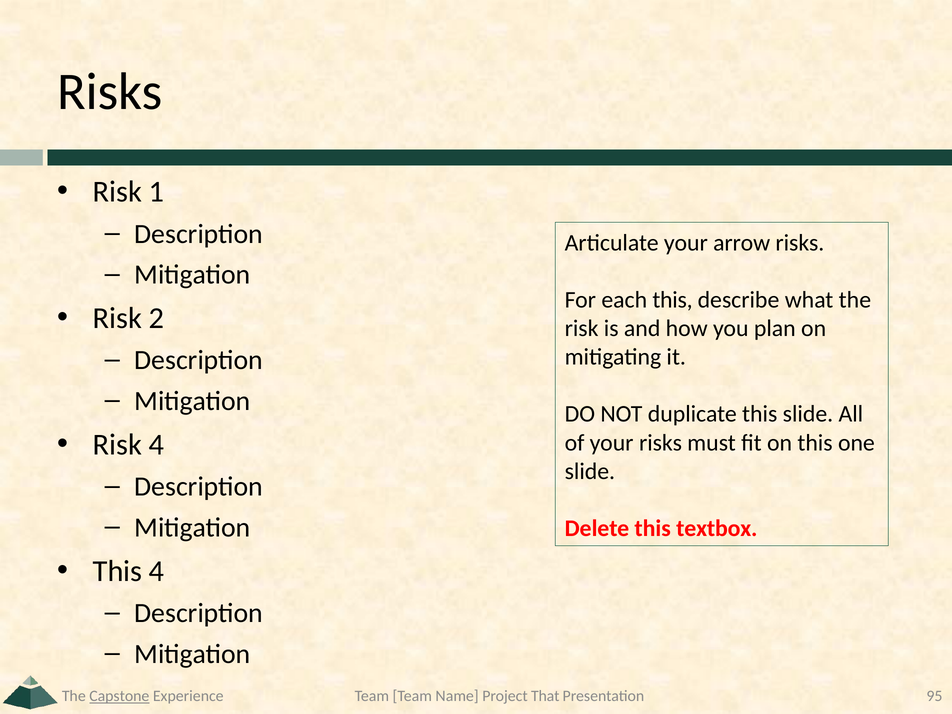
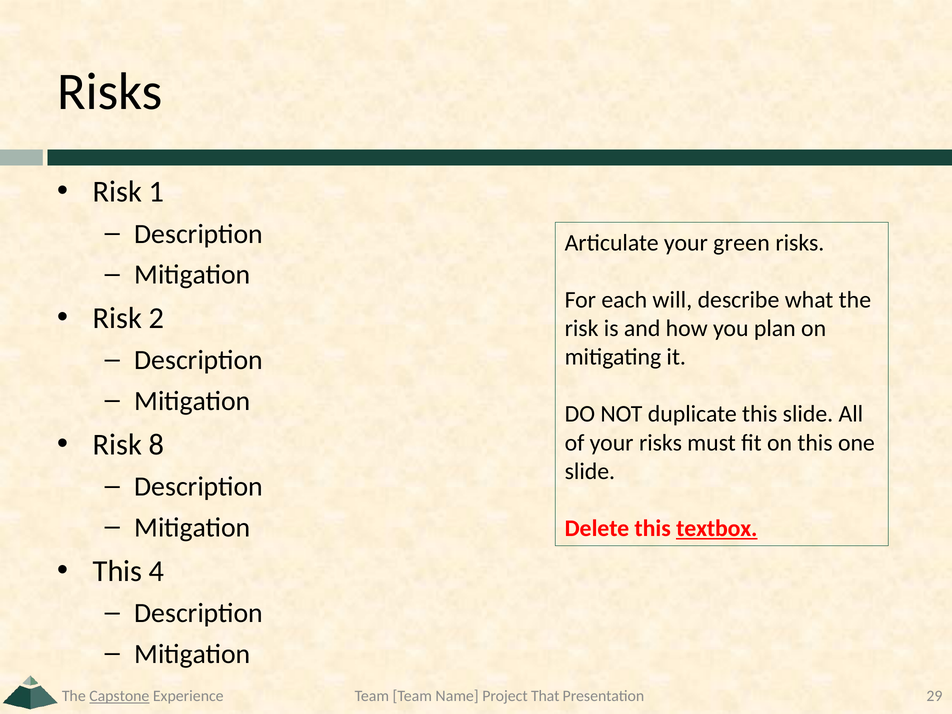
arrow: arrow -> green (741, 243)
each this: this -> will (672, 300)
Risk 4: 4 -> 8 (157, 445)
textbox underline: none -> present (717, 528)
95: 95 -> 29 (934, 696)
